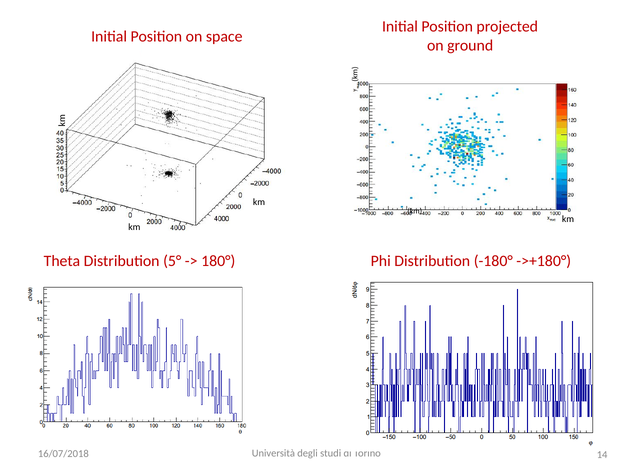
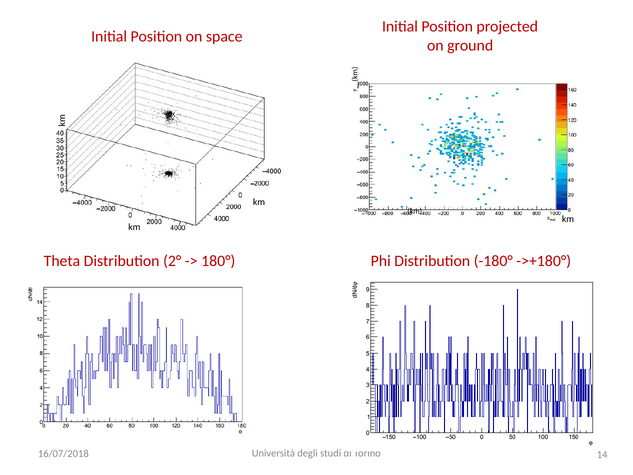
5°: 5° -> 2° (172, 261)
